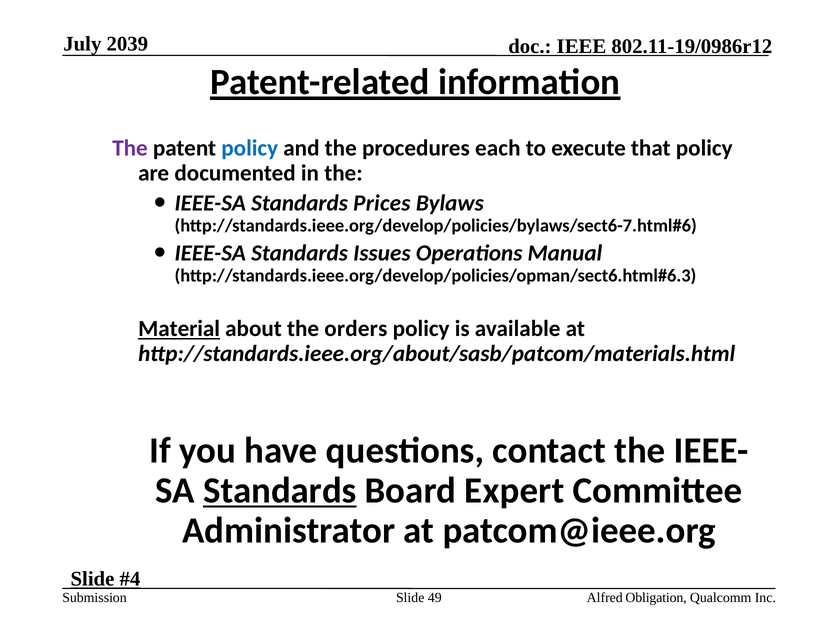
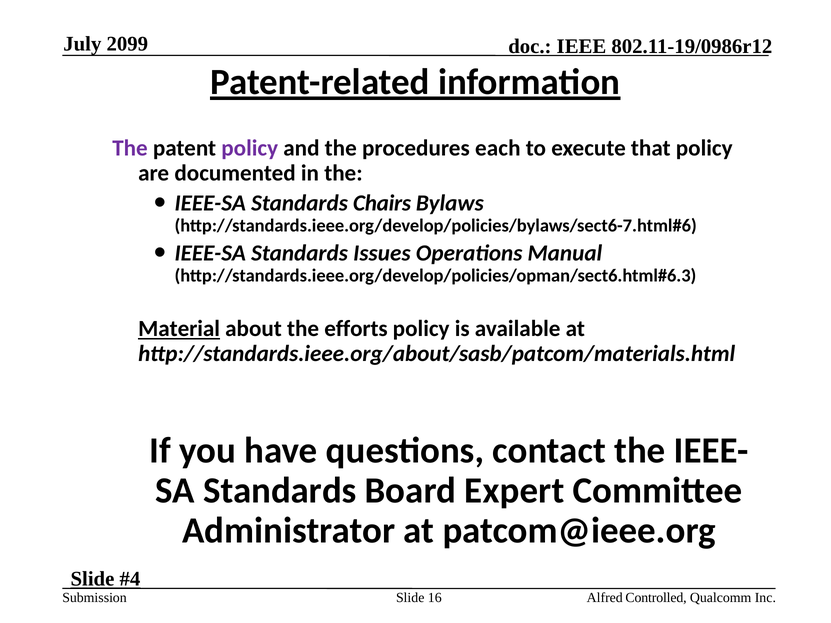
2039: 2039 -> 2099 (127, 44)
policy colour: blue -> purple (250, 148)
Prices: Prices -> Chairs (382, 203)
orders: orders -> efforts (356, 329)
Standards underline: present -> none (280, 491)
49: 49 -> 16 (435, 598)
Obligation: Obligation -> Controlled (656, 598)
